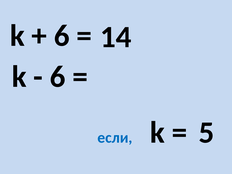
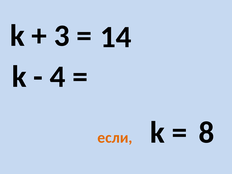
6: 6 -> 3 (62, 36)
6: 6 -> 4 (58, 77)
если colour: blue -> orange (115, 138)
5: 5 -> 8 (206, 133)
